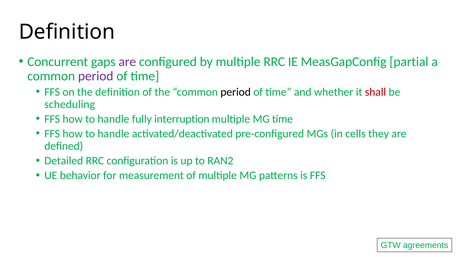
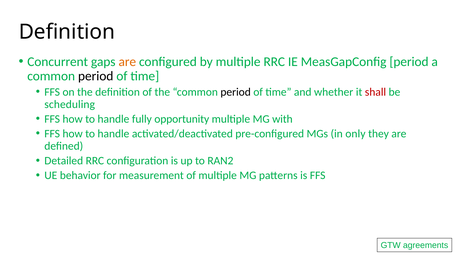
are colour: purple -> orange (127, 62)
MeasGapConfig partial: partial -> period (409, 62)
period colour: purple -> black (96, 76)
interruption: interruption -> opportunity (182, 119)
MG time: time -> with (282, 119)
cells: cells -> only (355, 134)
